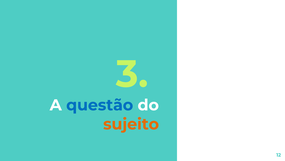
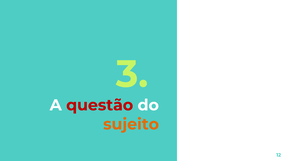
questão colour: blue -> red (100, 105)
